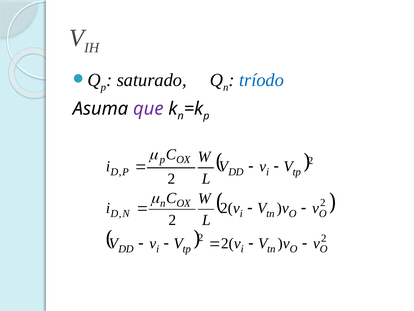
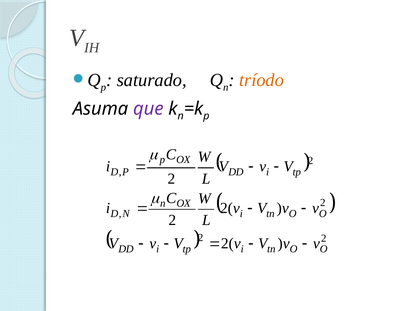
tríodo colour: blue -> orange (262, 80)
